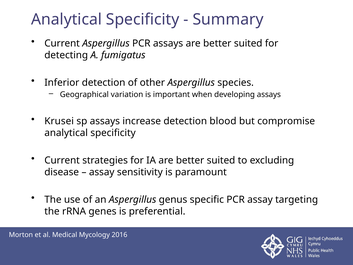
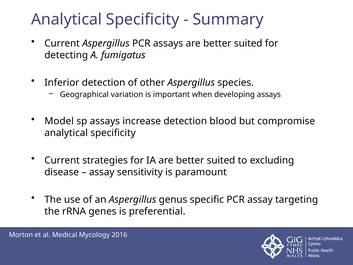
Krusei: Krusei -> Model (59, 121)
